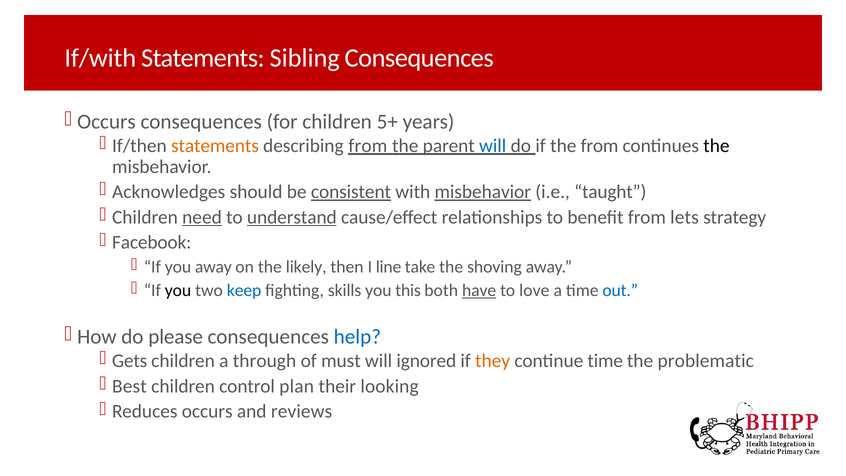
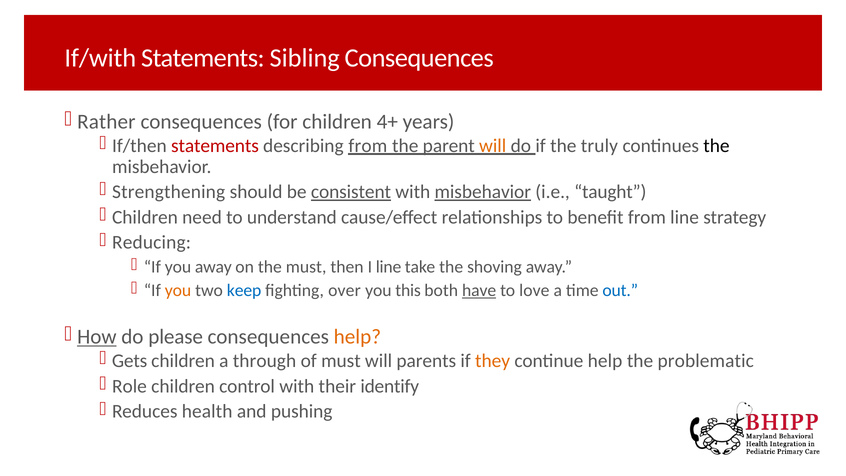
Occurs: Occurs -> Rather (106, 122)
5+: 5+ -> 4+ (387, 122)
statements colour: orange -> red (215, 146)
will colour: blue -> orange (493, 146)
the from: from -> truly (599, 146)
Acknowledges: Acknowledges -> Strengthening (169, 192)
need underline: present -> none (202, 217)
understand underline: present -> none (292, 217)
from lets: lets -> line (685, 217)
Facebook: Facebook -> Reducing (152, 243)
the likely: likely -> must (306, 267)
you colour: black -> orange (178, 290)
skills: skills -> over (344, 290)
How underline: none -> present (97, 337)
help colour: blue -> orange (357, 337)
ignored: ignored -> parents (426, 361)
continue time: time -> help (605, 361)
Best: Best -> Role (129, 386)
control plan: plan -> with (297, 386)
looking: looking -> identify (390, 386)
Reduces occurs: occurs -> health (207, 411)
reviews: reviews -> pushing (302, 411)
